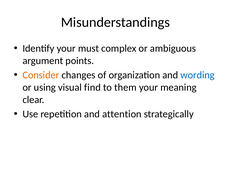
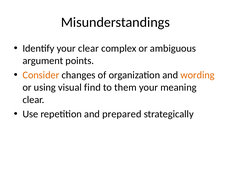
your must: must -> clear (88, 48)
wording colour: blue -> orange (198, 75)
attention: attention -> prepared (122, 114)
